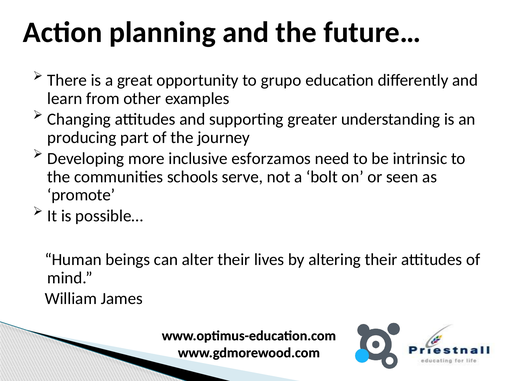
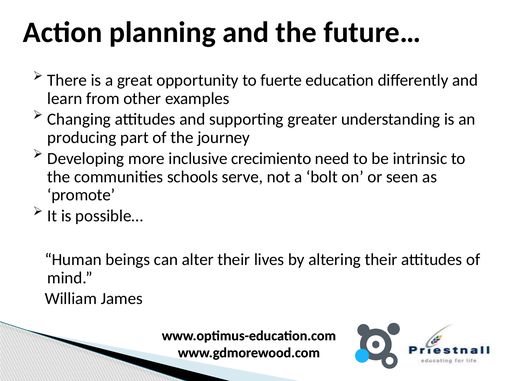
grupo: grupo -> fuerte (281, 80)
esforzamos: esforzamos -> crecimiento (271, 158)
